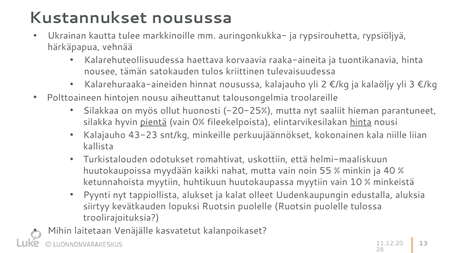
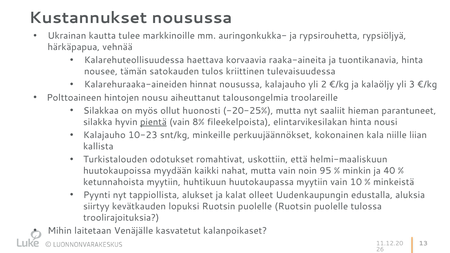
0%: 0% -> 8% (198, 122)
hinta underline: present -> none (361, 122)
43-23: 43-23 -> 10-23 (143, 135)
55: 55 -> 95 (325, 171)
